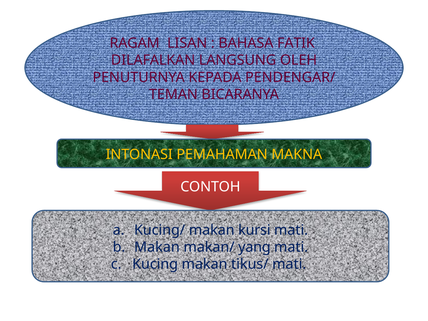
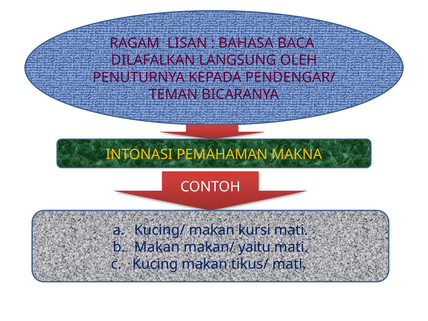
FATIK: FATIK -> BACA (296, 43)
yang: yang -> yaitu (254, 247)
